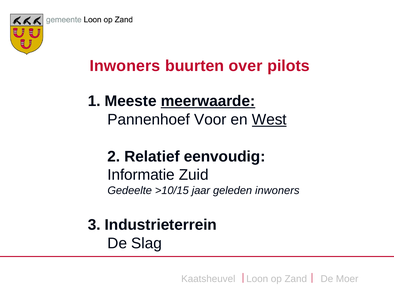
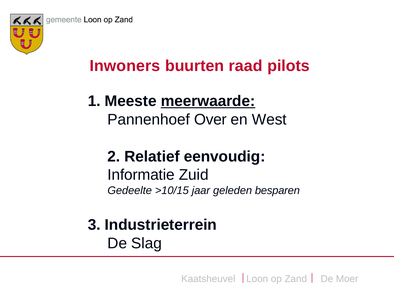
over: over -> raad (246, 66)
Voor: Voor -> Over (210, 119)
West underline: present -> none (269, 119)
geleden inwoners: inwoners -> besparen (277, 190)
